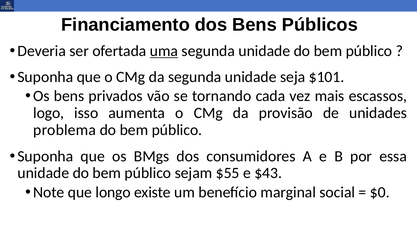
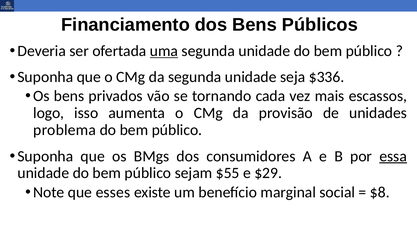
$101: $101 -> $336 (327, 77)
essa underline: none -> present (393, 156)
$43: $43 -> $29 (268, 173)
longo: longo -> esses (113, 192)
$0: $0 -> $8 (380, 192)
